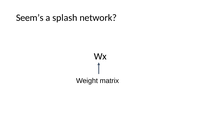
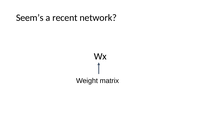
splash: splash -> recent (65, 18)
